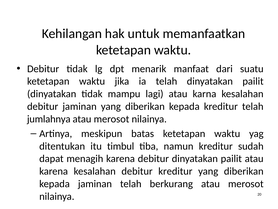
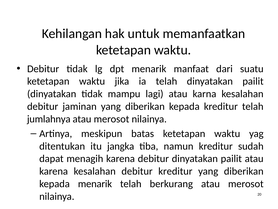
timbul: timbul -> jangka (121, 146)
kepada jaminan: jaminan -> menarik (95, 183)
